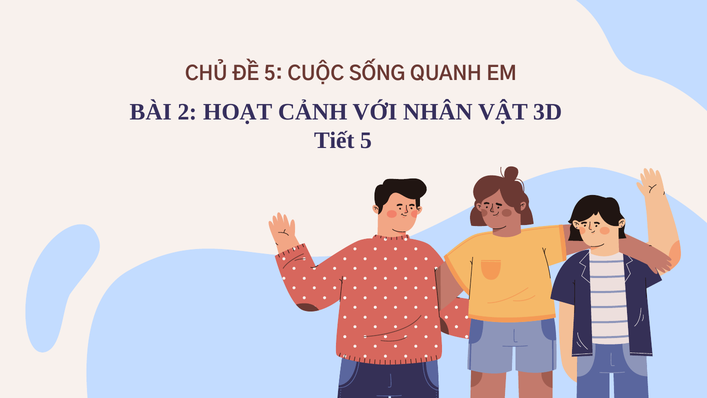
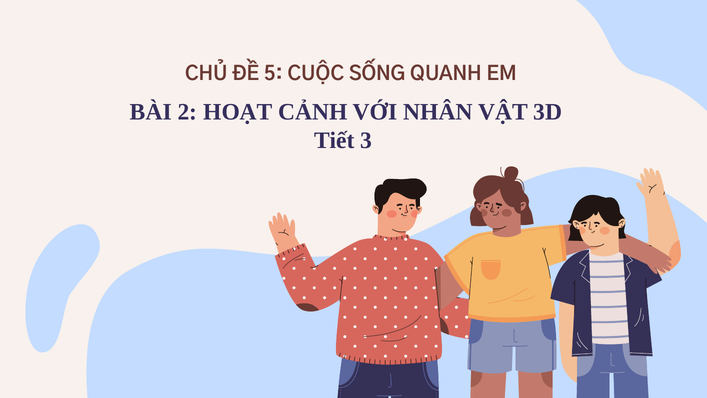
Tiết 5: 5 -> 3 (366, 140)
